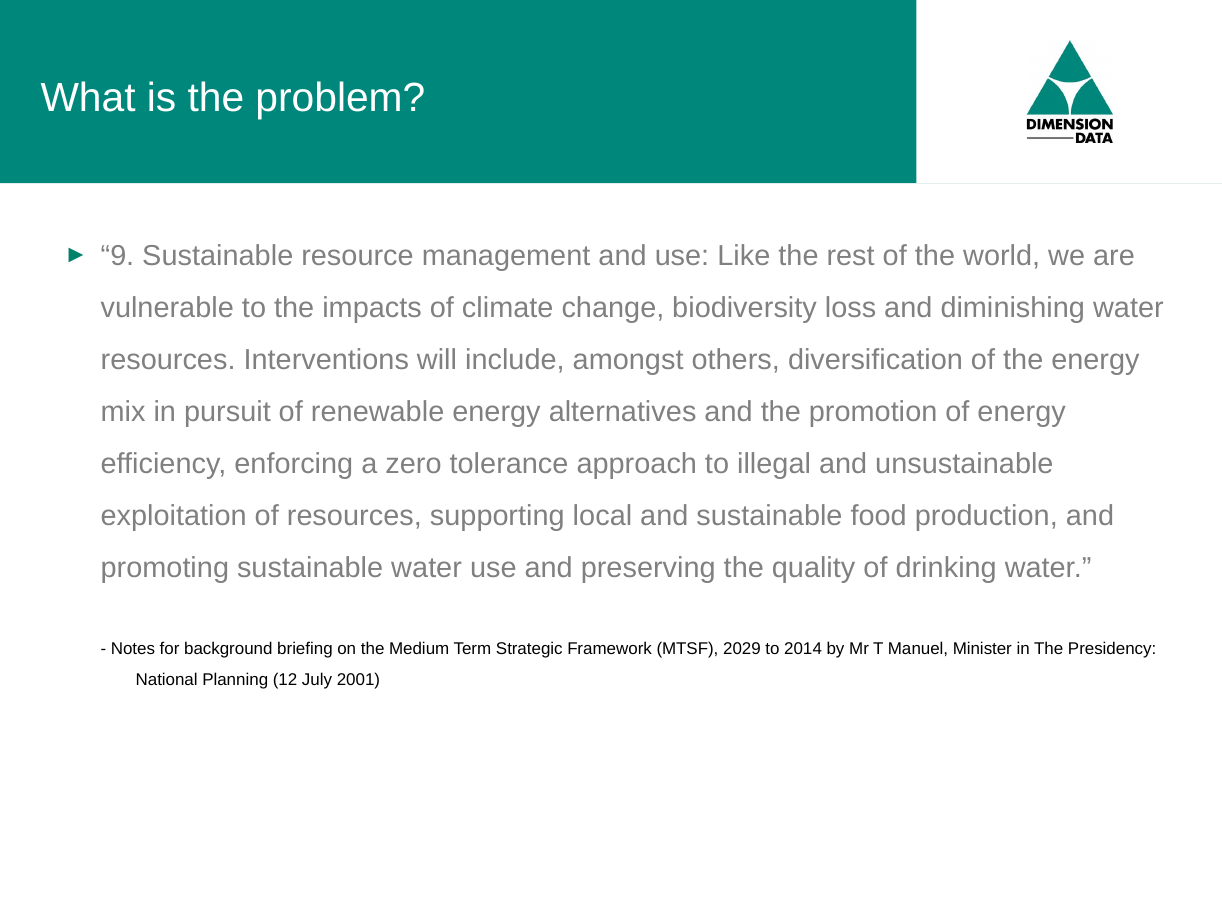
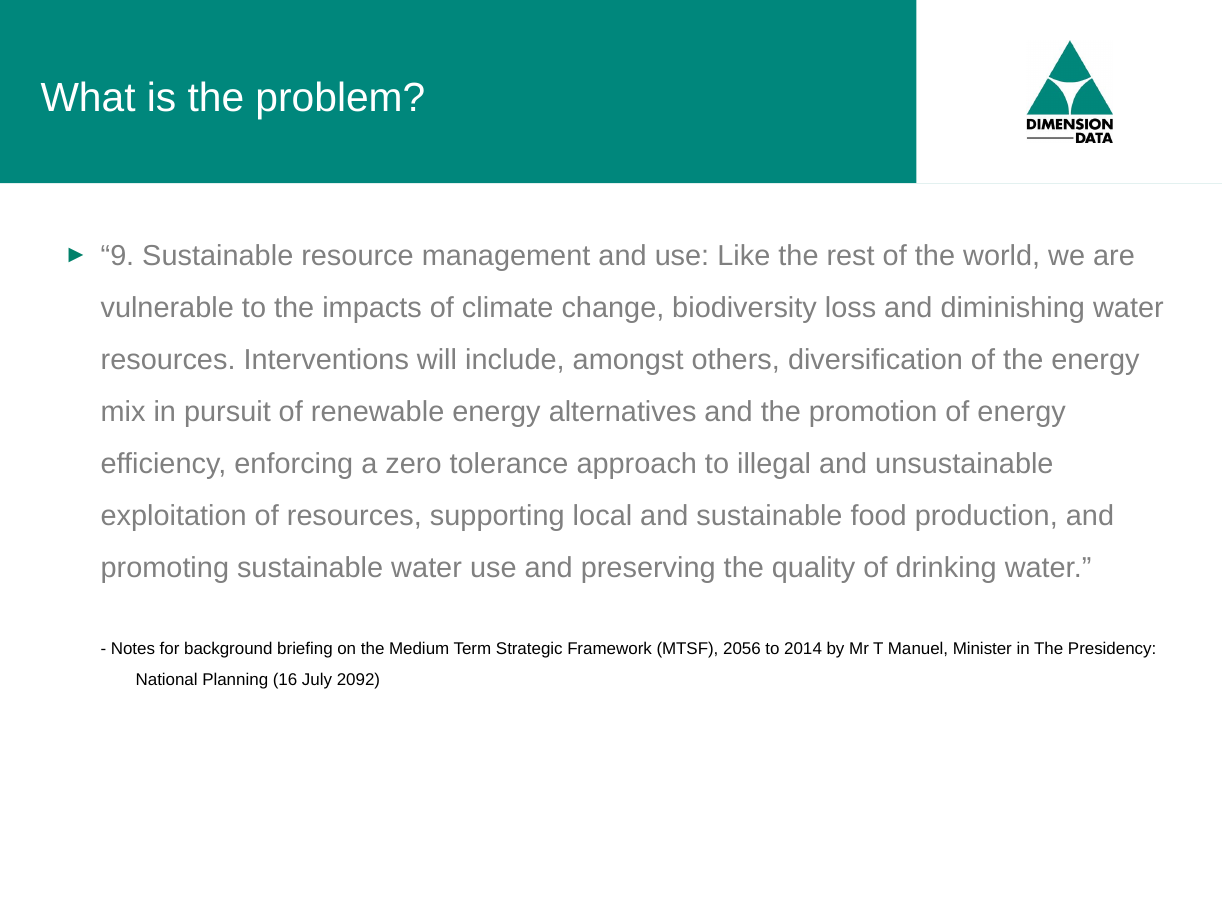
2029: 2029 -> 2056 (742, 649)
12: 12 -> 16 (285, 680)
2001: 2001 -> 2092 (358, 680)
